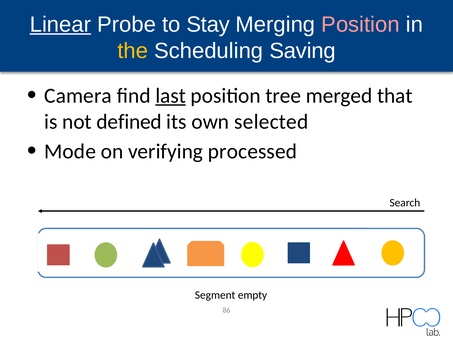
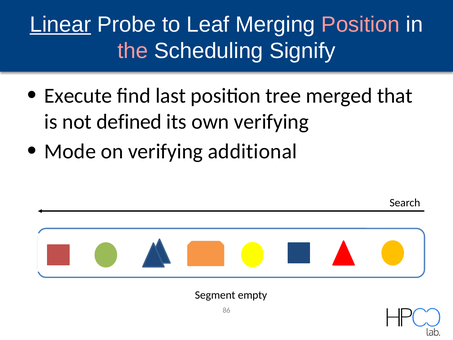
Stay: Stay -> Leaf (208, 25)
the colour: yellow -> pink (133, 51)
Saving: Saving -> Signify (302, 51)
Camera: Camera -> Execute (78, 96)
last underline: present -> none (171, 96)
own selected: selected -> verifying (271, 122)
processed: processed -> additional (252, 151)
